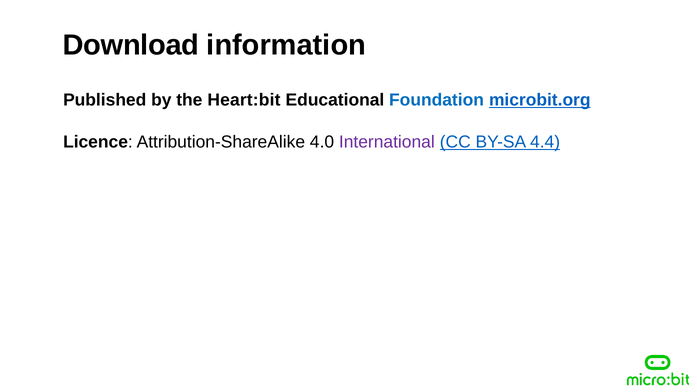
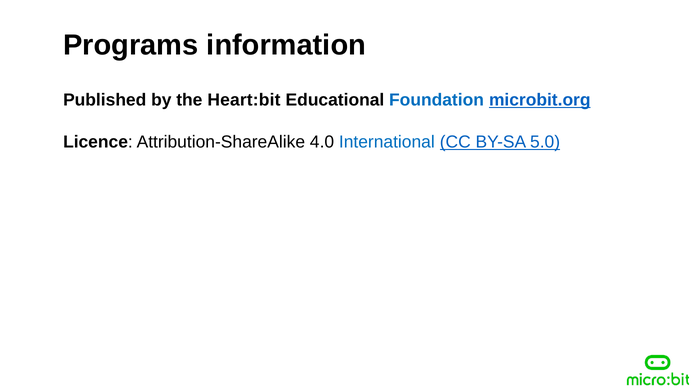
Download: Download -> Programs (131, 45)
International colour: purple -> blue (387, 142)
4.4: 4.4 -> 5.0 (545, 142)
